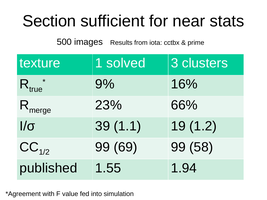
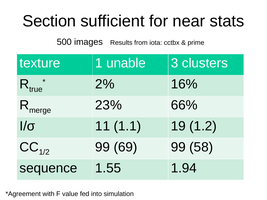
solved: solved -> unable (126, 63)
9%: 9% -> 2% (105, 84)
39: 39 -> 11 (103, 126)
published: published -> sequence (48, 168)
